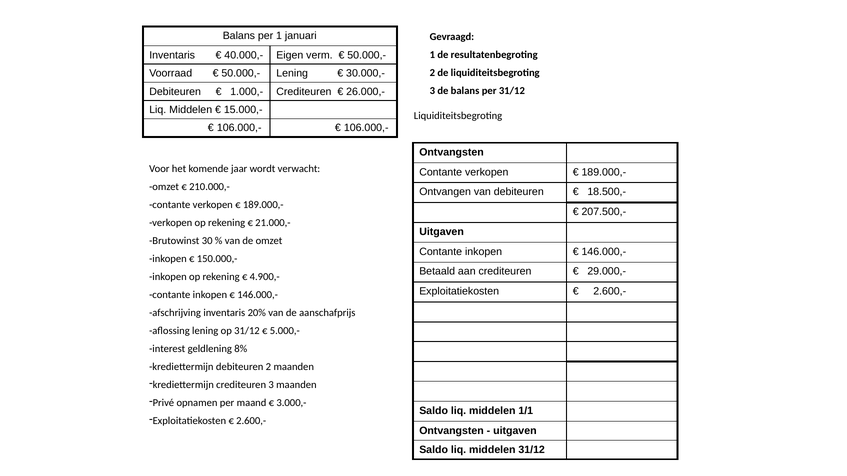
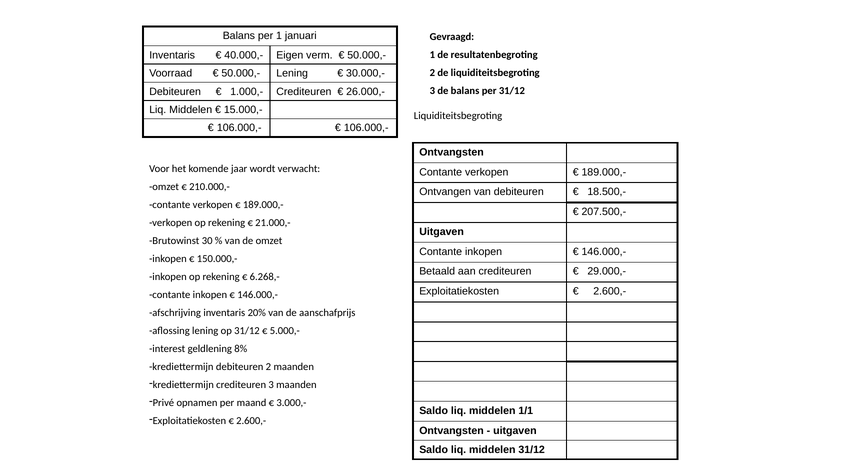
4.900,-: 4.900,- -> 6.268,- (265, 277)
